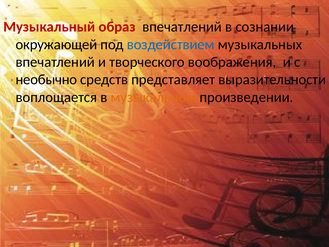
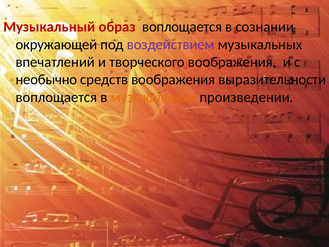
образ впечатлений: впечатлений -> воплощается (182, 27)
воздействием colour: blue -> purple (171, 44)
средств представляет: представляет -> воображения (173, 80)
